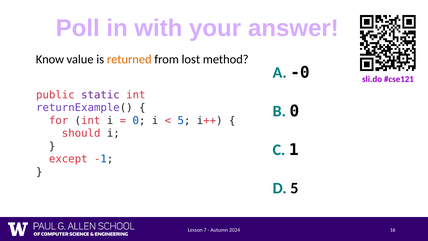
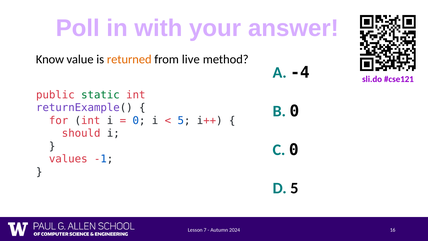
lost: lost -> live (191, 59)
-0: -0 -> -4 (300, 73)
static colour: purple -> green (100, 95)
C 1: 1 -> 0 (294, 150)
except: except -> values (68, 159)
